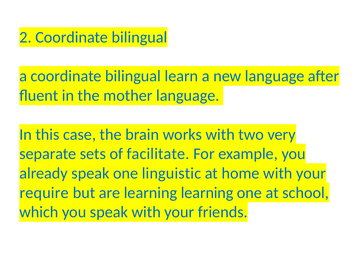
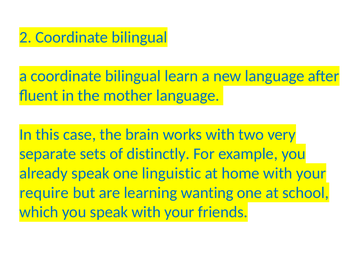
facilitate: facilitate -> distinctly (158, 154)
learning learning: learning -> wanting (207, 193)
